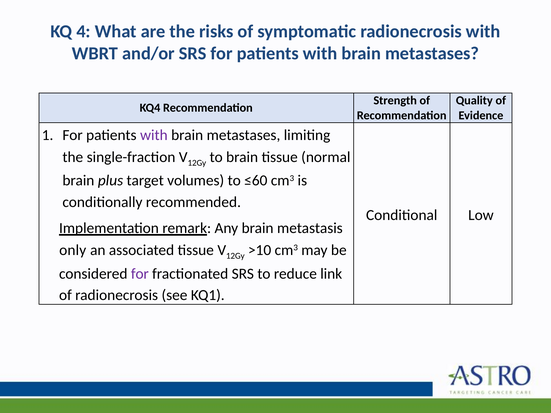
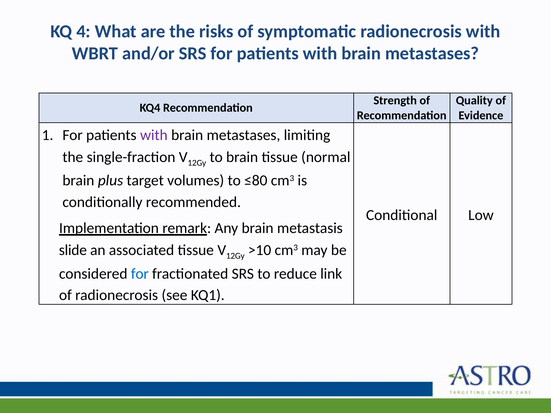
≤60: ≤60 -> ≤80 (256, 181)
only: only -> slide (73, 250)
for colour: purple -> blue (140, 274)
